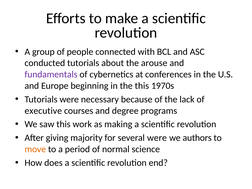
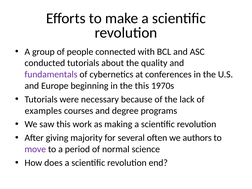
arouse: arouse -> quality (154, 63)
executive: executive -> examples (43, 111)
several were: were -> often (157, 138)
move colour: orange -> purple (35, 149)
